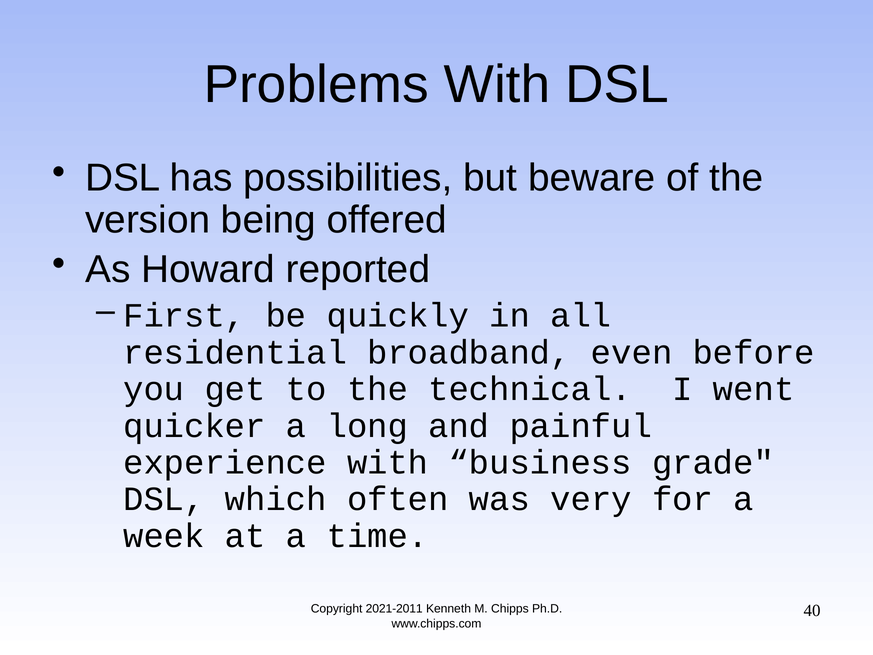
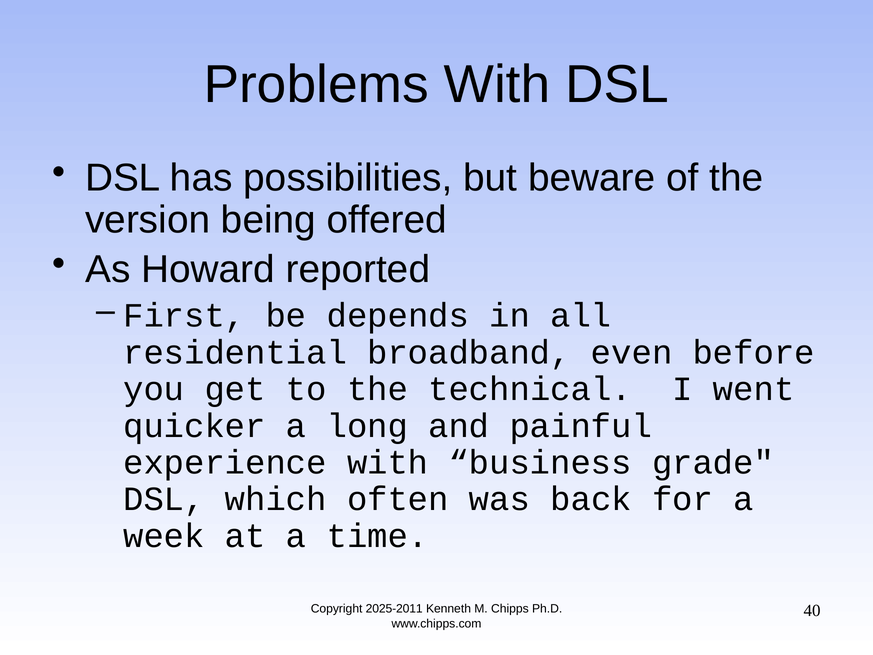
quickly: quickly -> depends (398, 316)
very: very -> back (591, 499)
2021-2011: 2021-2011 -> 2025-2011 (394, 609)
